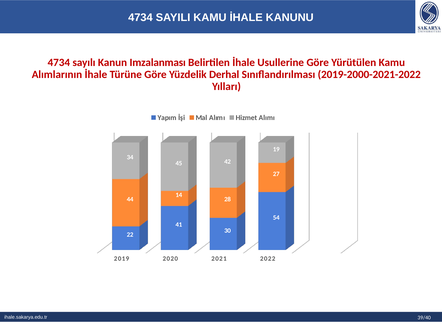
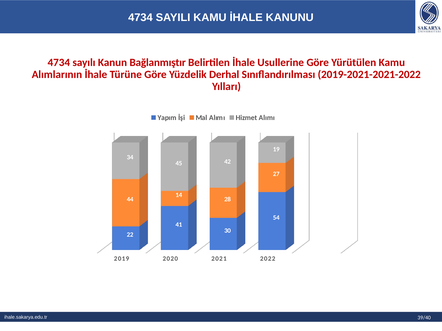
Imzalanması: Imzalanması -> Bağlanmıştır (158, 63)
2019-2000-2021-2022: 2019-2000-2021-2022 -> 2019-2021-2021-2022 (369, 75)
